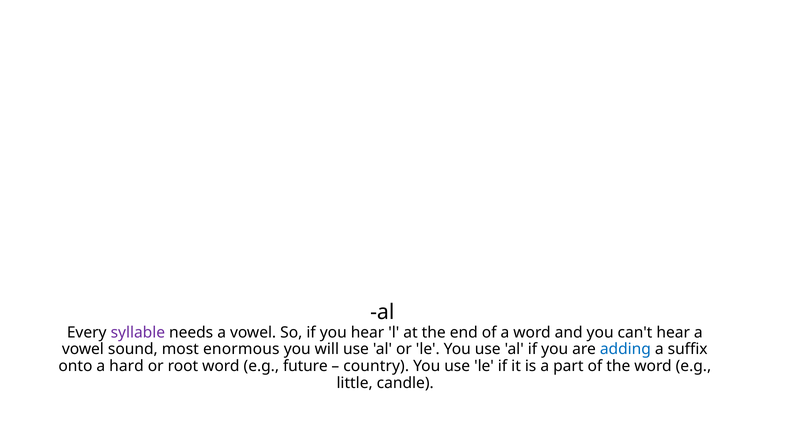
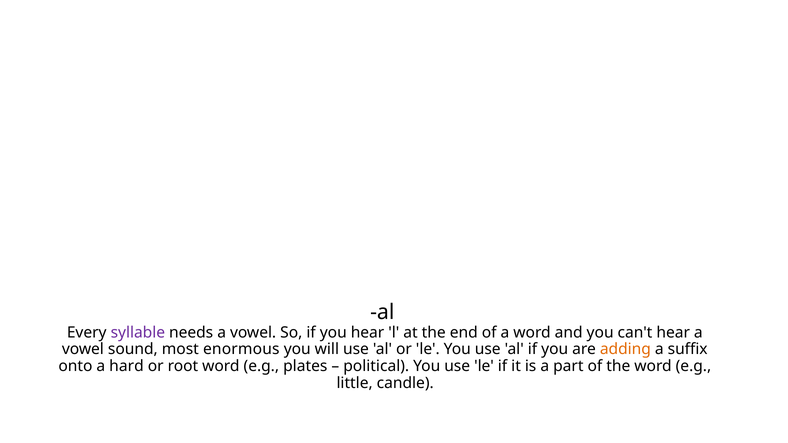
adding colour: blue -> orange (625, 349)
future: future -> plates (305, 366)
country: country -> political (376, 366)
